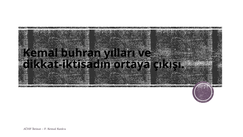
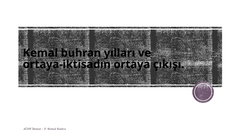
dikkat-iktisadın: dikkat-iktisadın -> ortaya-iktisadın (67, 64)
